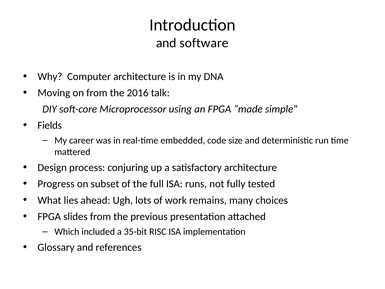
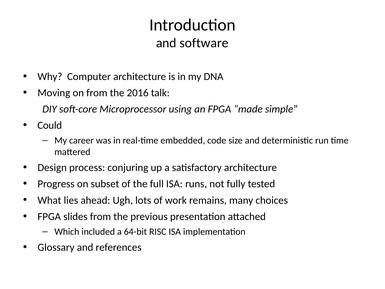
Fields: Fields -> Could (50, 125)
35-bit: 35-bit -> 64-bit (135, 231)
